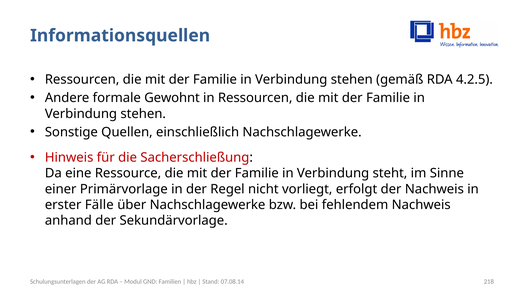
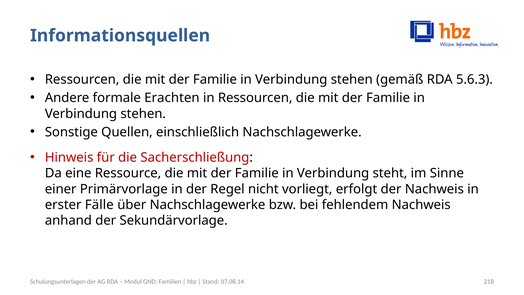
4.2.5: 4.2.5 -> 5.6.3 (474, 80)
Gewohnt: Gewohnt -> Erachten (172, 98)
